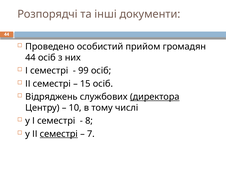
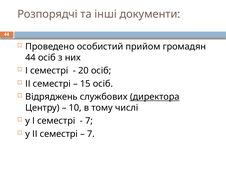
99: 99 -> 20 (83, 71)
8: 8 -> 7 (89, 121)
семестрі underline: present -> none (59, 134)
